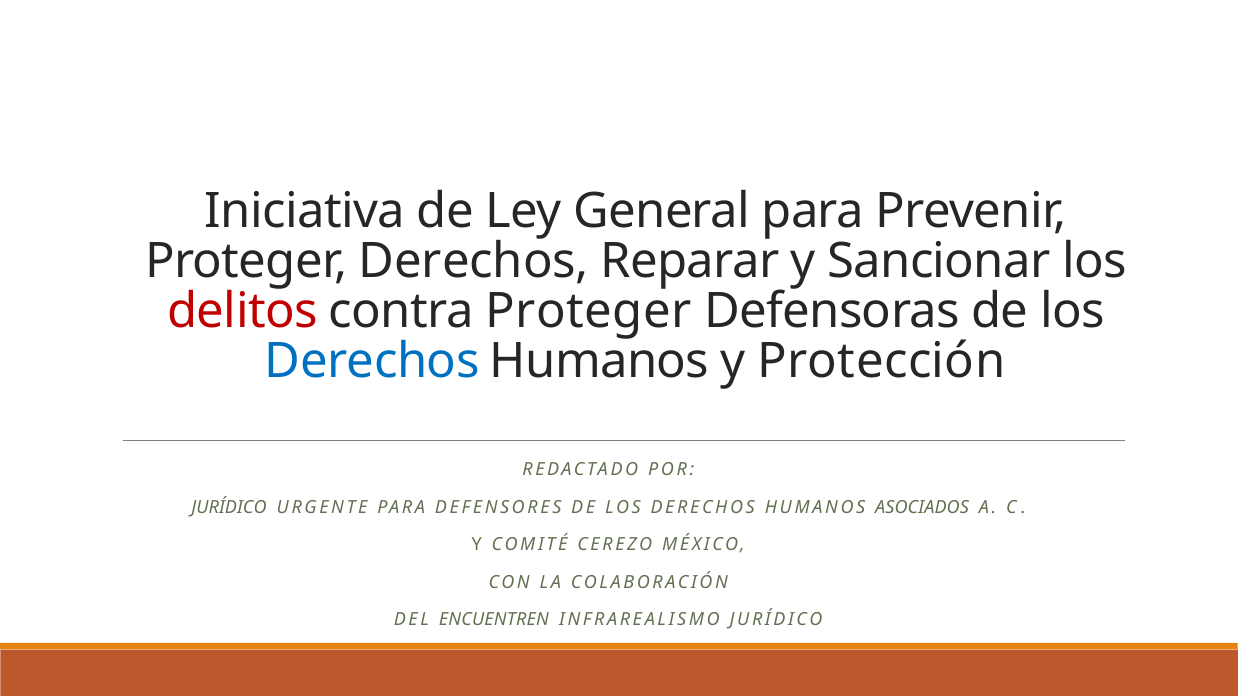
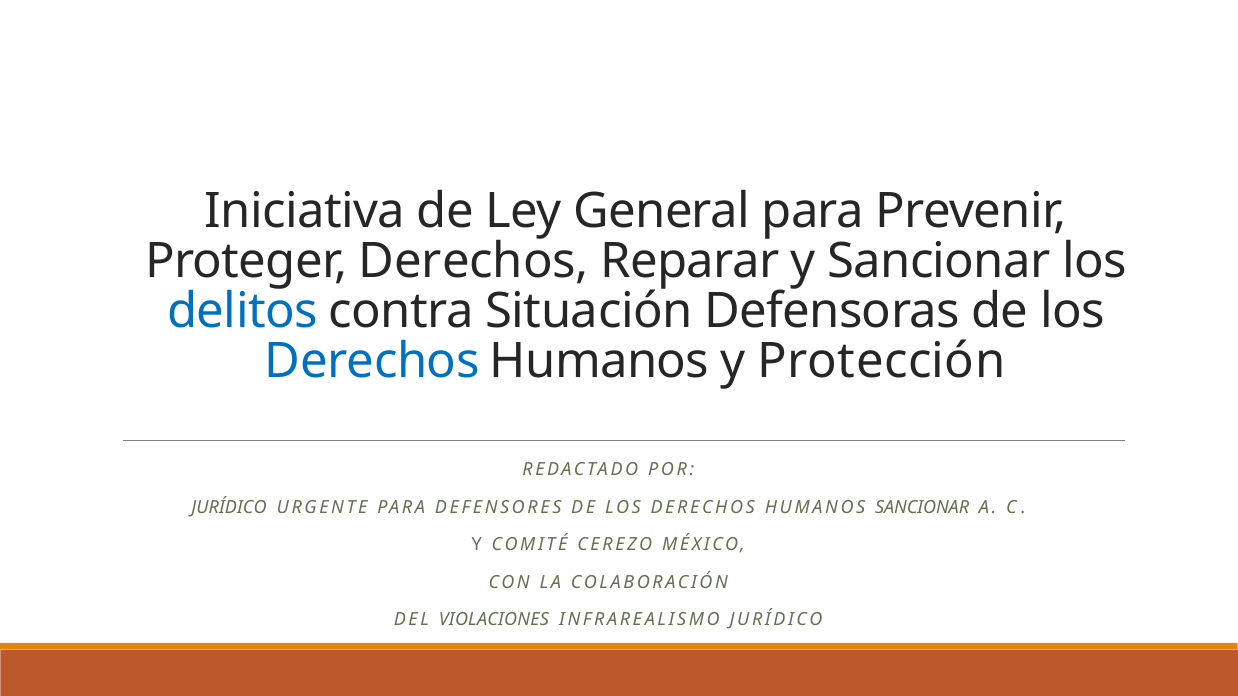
delitos colour: red -> blue (243, 312)
contra Proteger: Proteger -> Situación (589, 312)
HUMANOS ASOCIADOS: ASOCIADOS -> SANCIONAR (922, 507)
ENCUENTREN: ENCUENTREN -> VIOLACIONES (494, 620)
